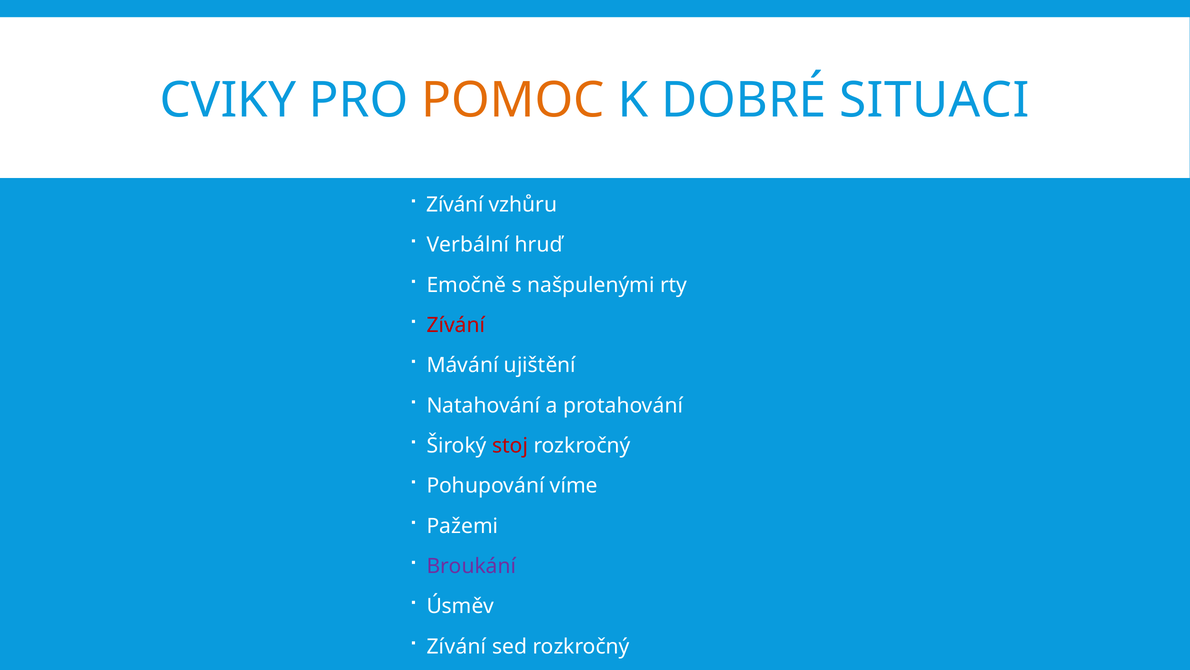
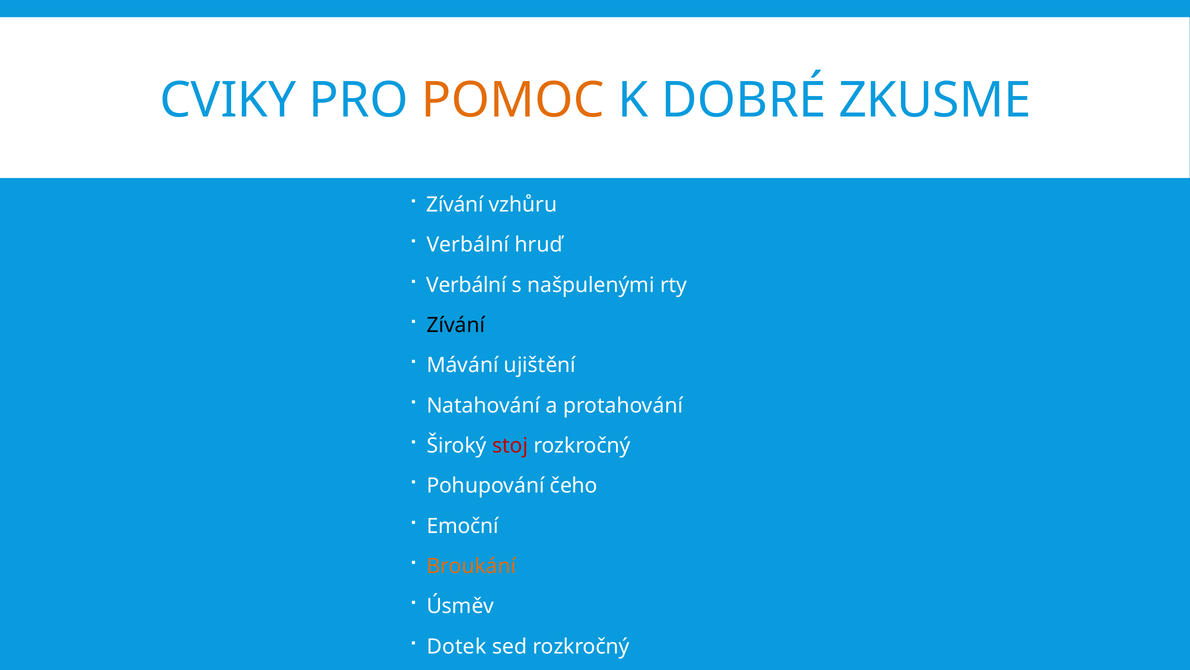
SITUACI: SITUACI -> ZKUSME (935, 100)
Emočně: Emočně -> Verbální (466, 285)
Zívání colour: red -> black (456, 325)
víme: víme -> čeho (574, 485)
Pažemi: Pažemi -> Emoční (462, 526)
Broukání colour: purple -> orange (471, 566)
Zívání: Zívání -> Dotek (456, 646)
